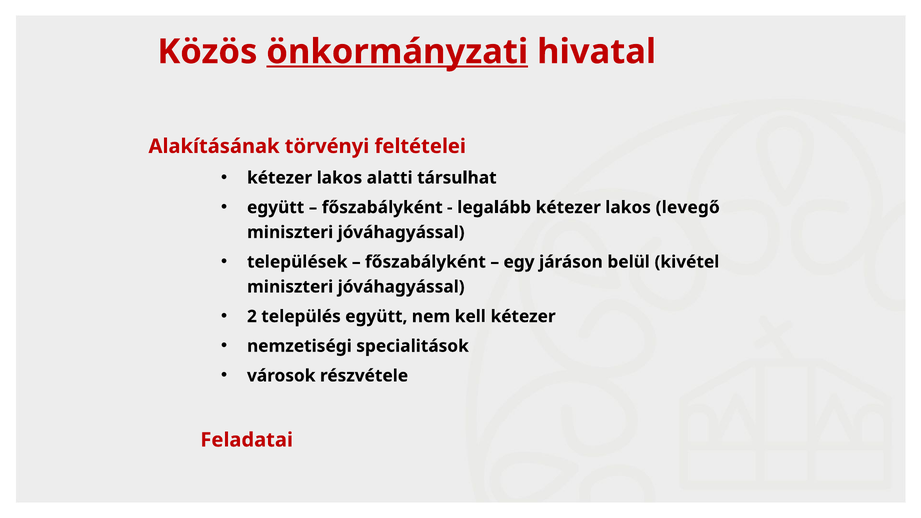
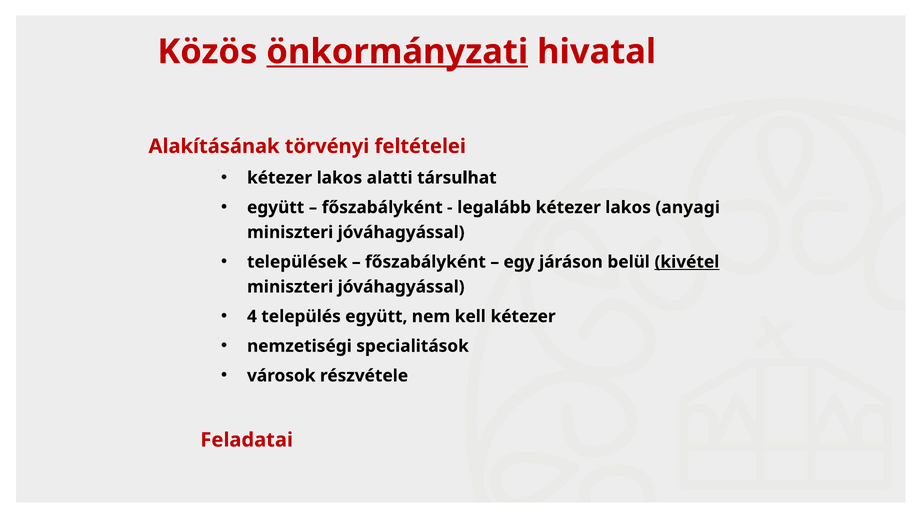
levegő: levegő -> anyagi (688, 207)
kivétel underline: none -> present (687, 262)
2: 2 -> 4 (252, 316)
